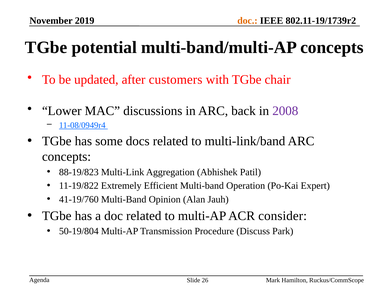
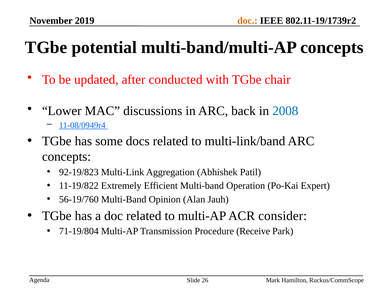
customers: customers -> conducted (176, 80)
2008 colour: purple -> blue (285, 111)
88-19/823: 88-19/823 -> 92-19/823 (79, 172)
41-19/760: 41-19/760 -> 56-19/760 (79, 199)
50-19/804: 50-19/804 -> 71-19/804 (79, 231)
Discuss: Discuss -> Receive (253, 231)
